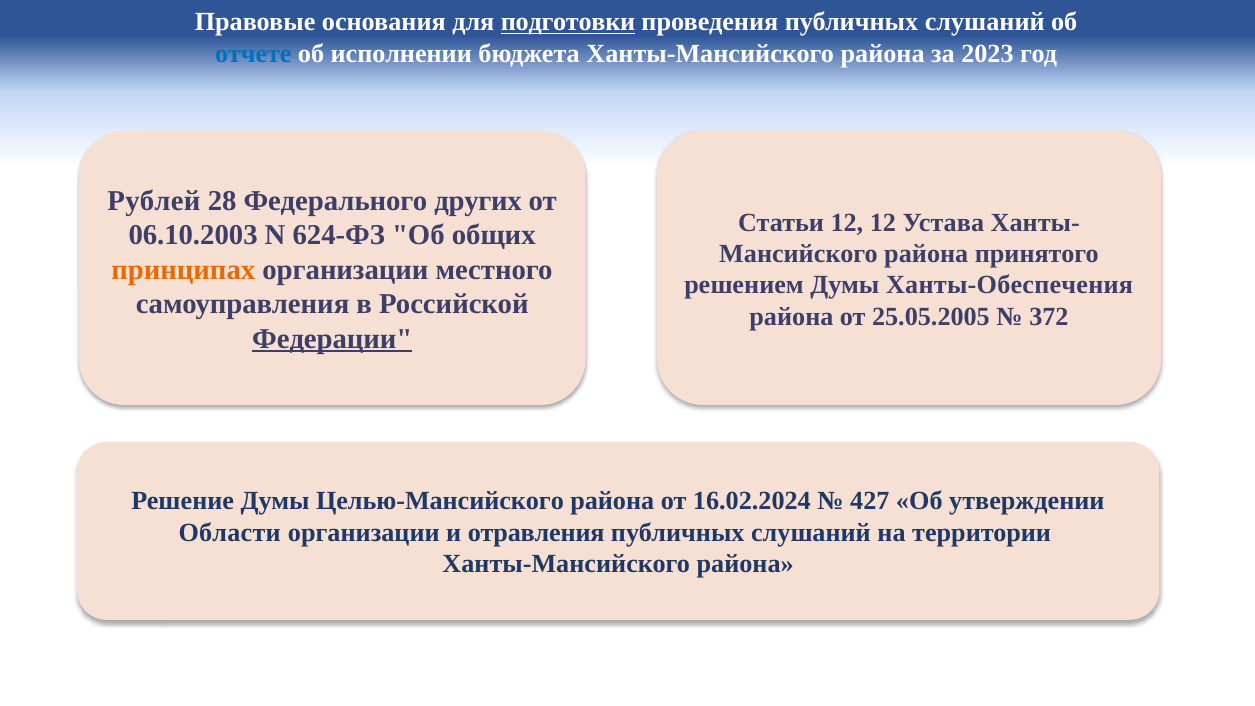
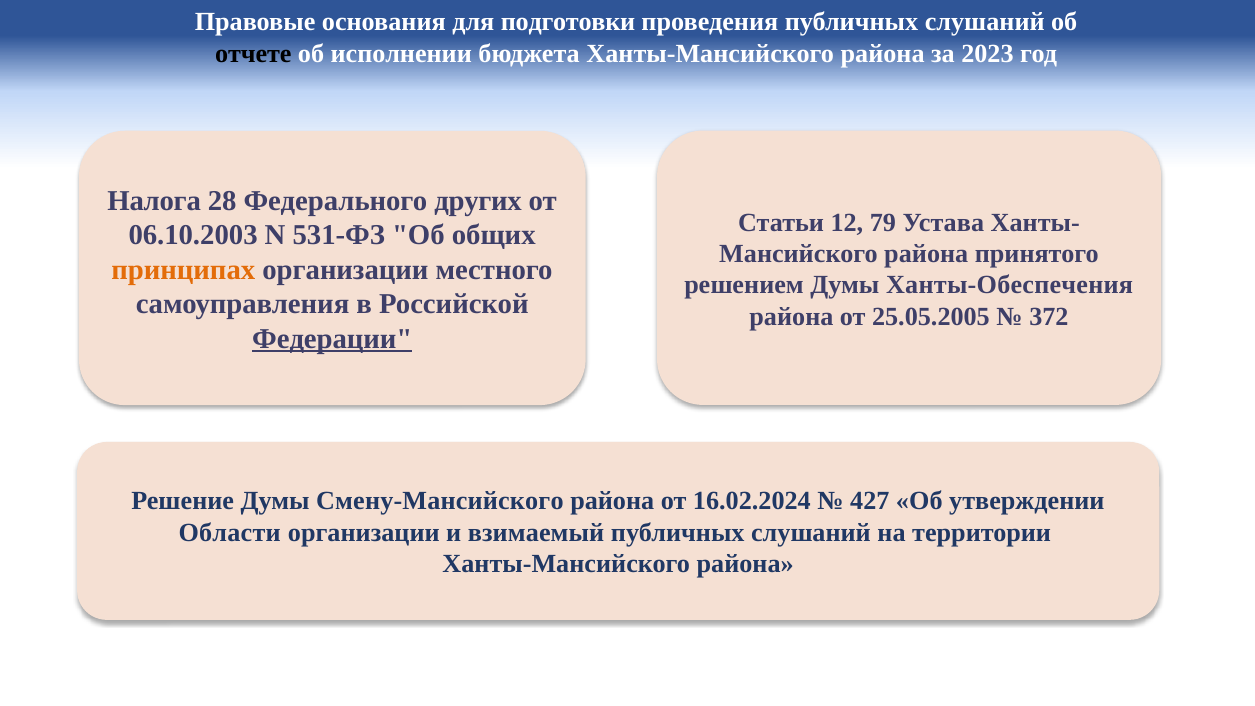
подготовки underline: present -> none (568, 22)
отчете colour: blue -> black (253, 54)
Рублей: Рублей -> Налога (154, 201)
12 12: 12 -> 79 (883, 222)
624-ФЗ: 624-ФЗ -> 531-ФЗ (339, 235)
Целью-Мансийского: Целью-Мансийского -> Смену-Мансийского (440, 501)
отравления: отравления -> взимаемый (536, 533)
